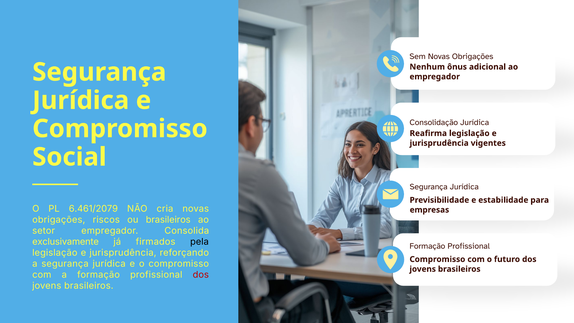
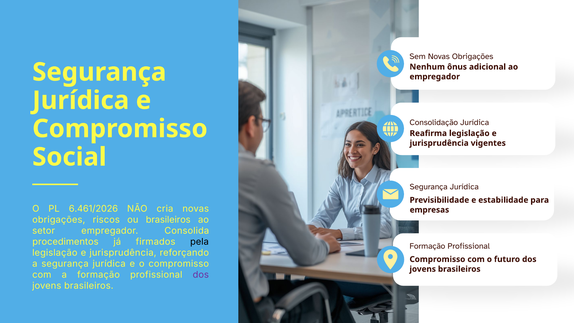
6.461/2079: 6.461/2079 -> 6.461/2026 (93, 209)
exclusivamente: exclusivamente -> procedimentos (65, 242)
dos colour: red -> purple (201, 275)
